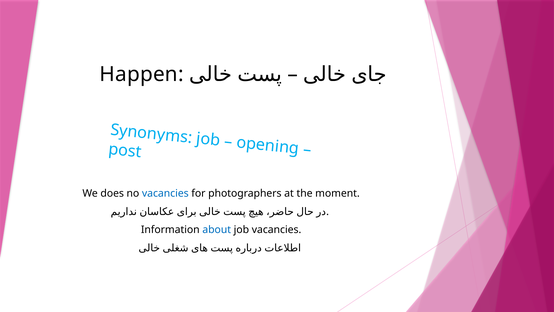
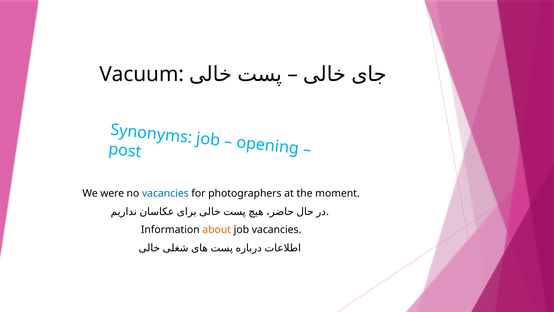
Happen: Happen -> Vacuum (142, 74)
does: does -> were (112, 193)
about colour: blue -> orange (217, 230)
